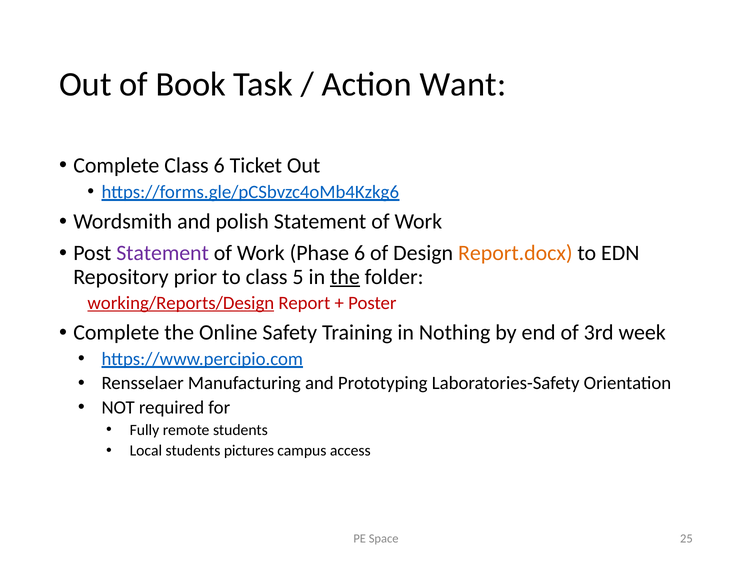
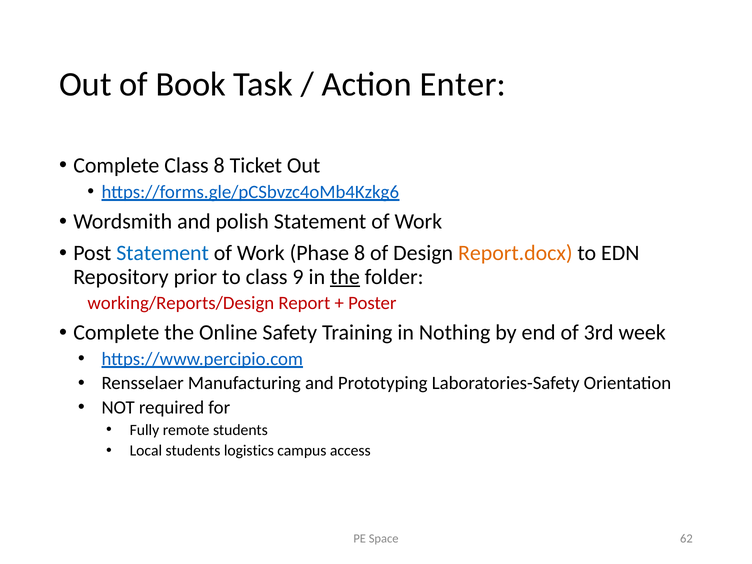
Want: Want -> Enter (463, 84)
Class 6: 6 -> 8 (219, 166)
Statement colour: purple -> blue (163, 253)
Phase 6: 6 -> 8 (360, 253)
5: 5 -> 9 (298, 277)
working/Reports/Design underline: present -> none (181, 303)
pictures: pictures -> logistics (249, 451)
25: 25 -> 62 (686, 538)
